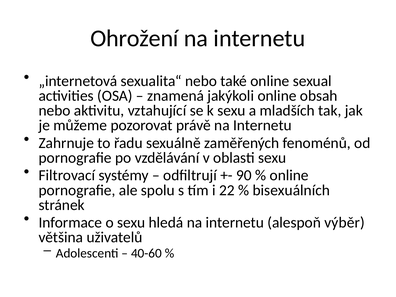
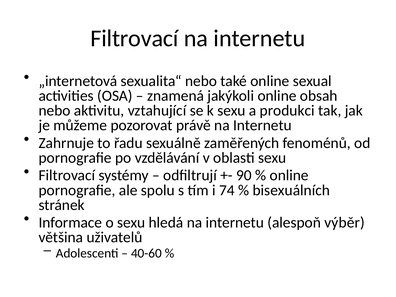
Ohrožení: Ohrožení -> Filtrovací (134, 38)
mladších: mladších -> produkci (287, 111)
22: 22 -> 74 (227, 190)
